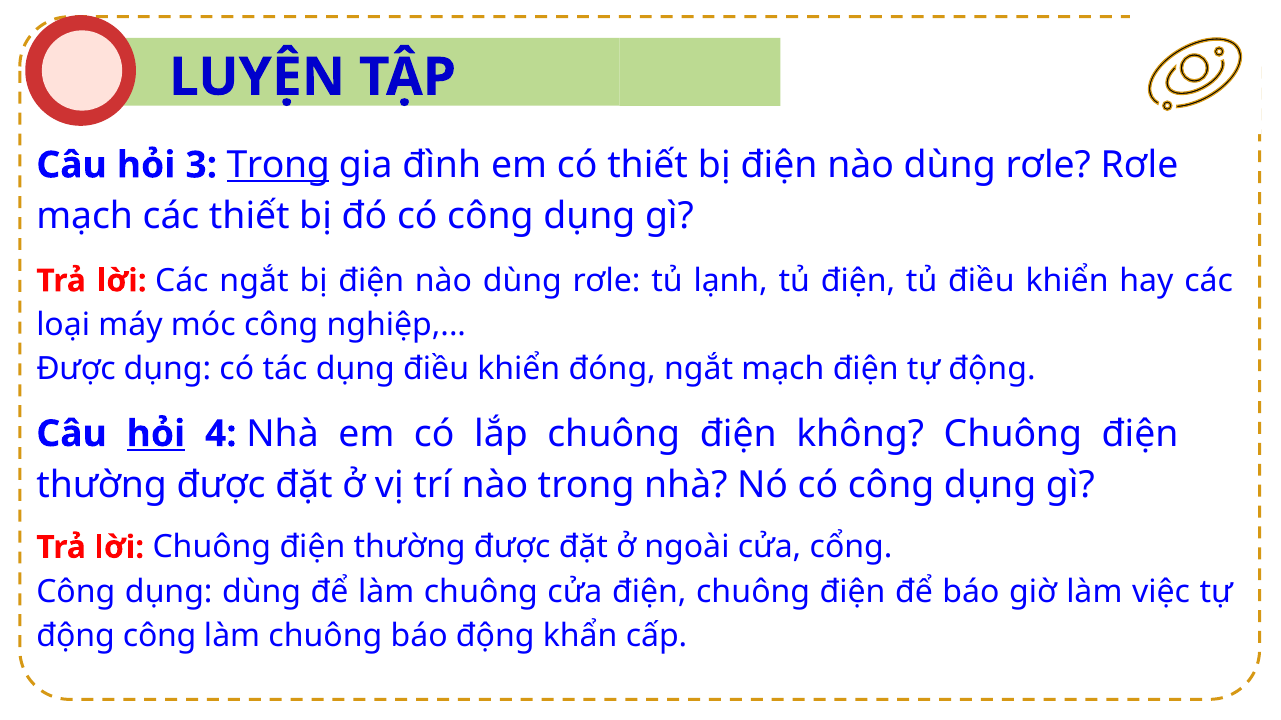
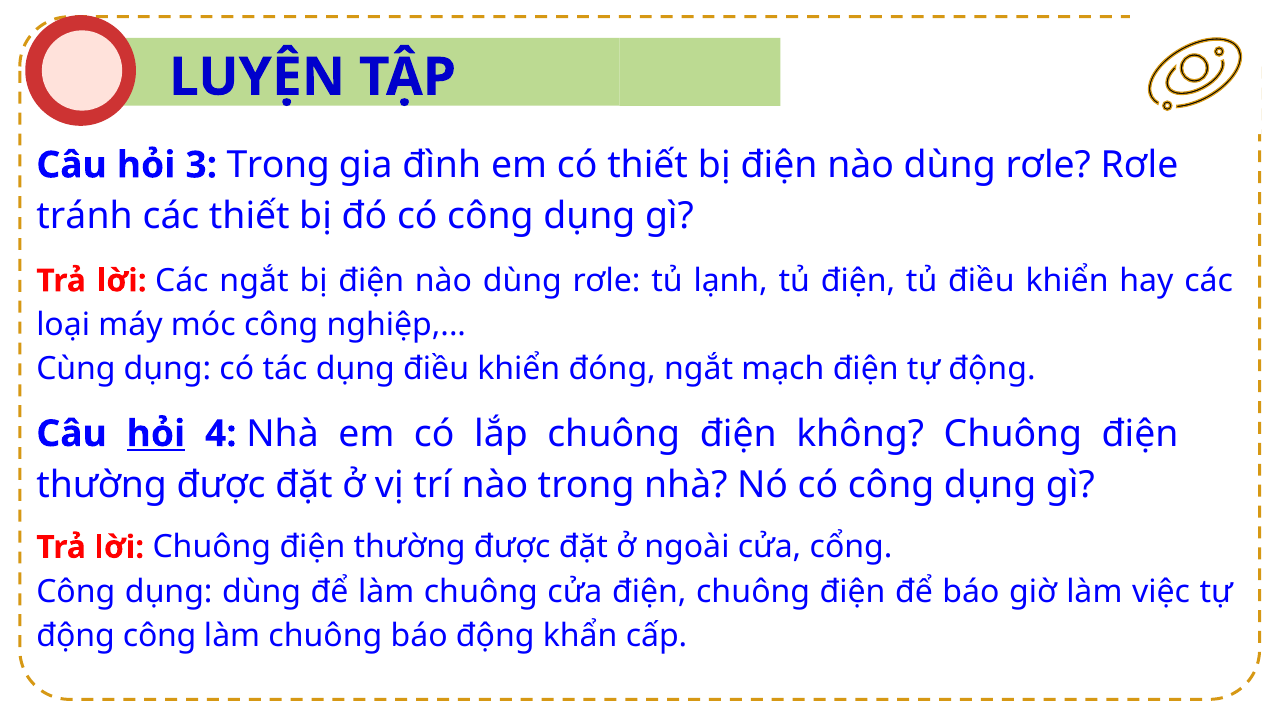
Trong underline: present -> none (278, 165)
mạch: mạch -> tránh (85, 217)
Được: Được -> Cùng (76, 369)
